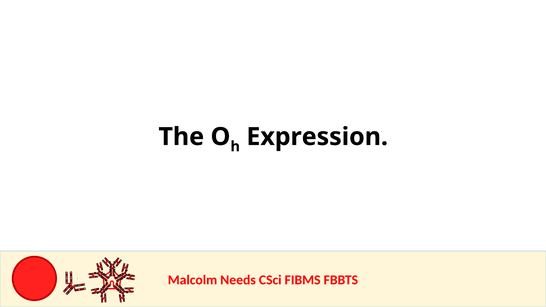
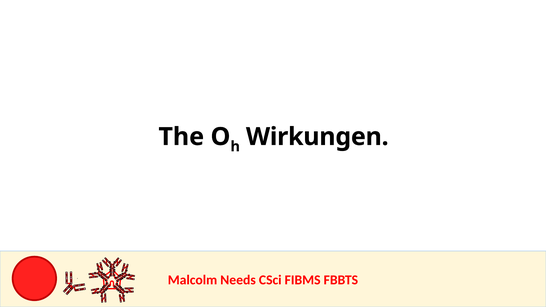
Expression: Expression -> Wirkungen (317, 137)
